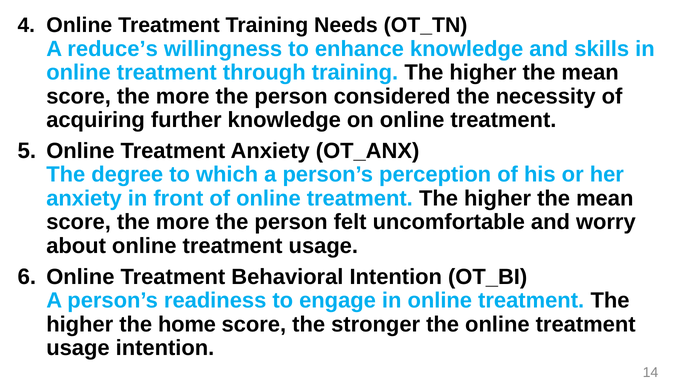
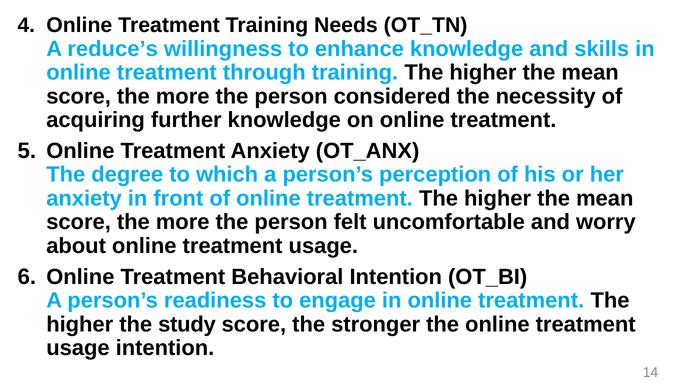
home: home -> study (187, 324)
